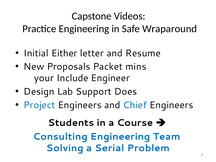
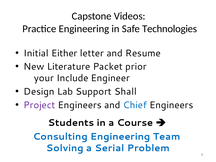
Wraparound: Wraparound -> Technologies (170, 29)
Proposals: Proposals -> Literature (69, 67)
mins: mins -> prior (136, 67)
Does: Does -> Shall (125, 92)
Project colour: blue -> purple (39, 105)
